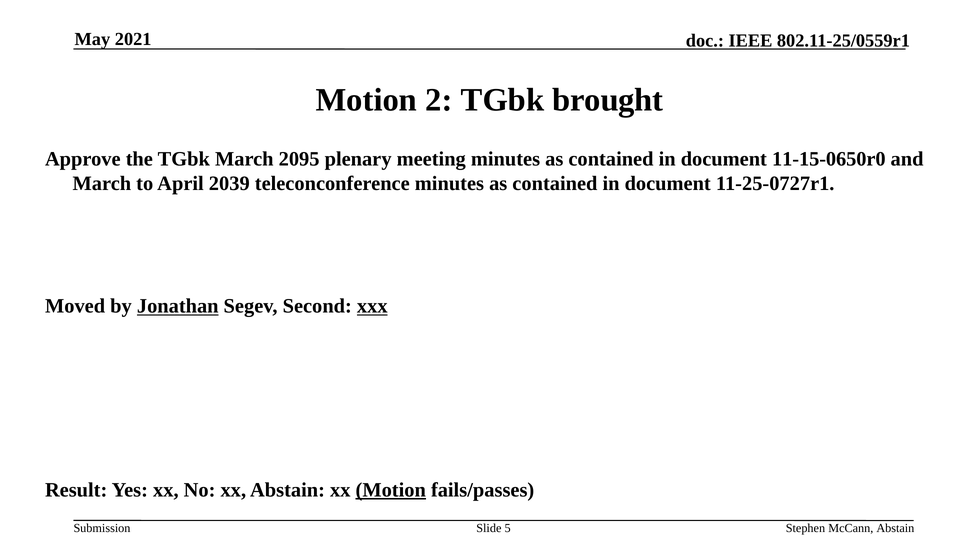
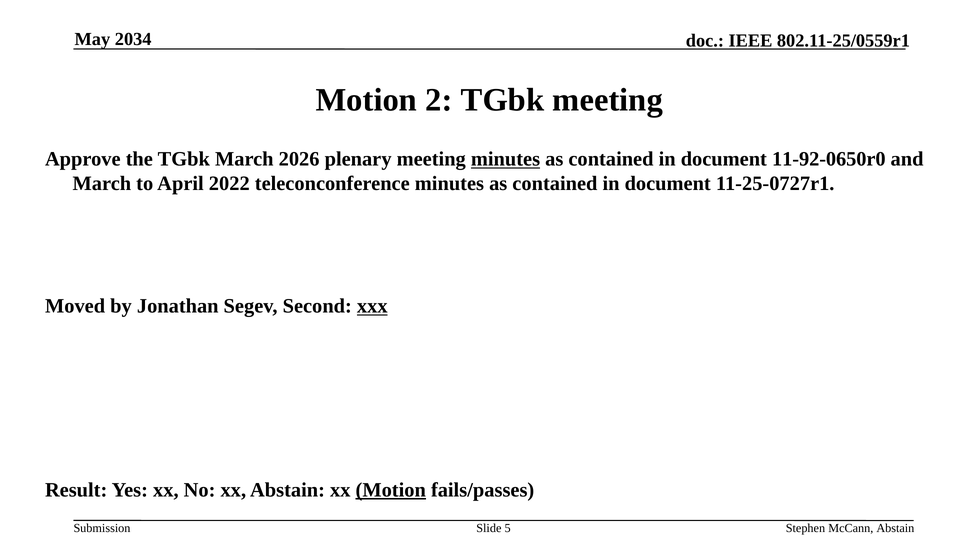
2021: 2021 -> 2034 (133, 39)
TGbk brought: brought -> meeting (608, 100)
2095: 2095 -> 2026 (299, 159)
minutes underline: none -> present (505, 159)
11-15-0650r0: 11-15-0650r0 -> 11-92-0650r0 (829, 159)
2039: 2039 -> 2022 (229, 184)
Jonathan underline: present -> none (178, 306)
